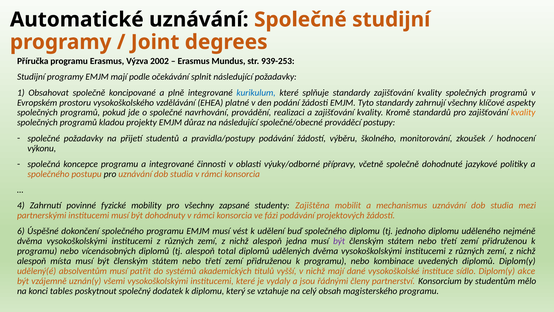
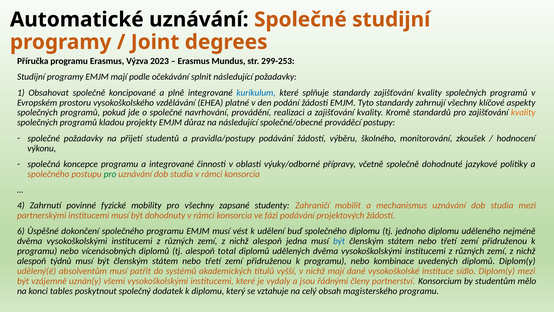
2002: 2002 -> 2023 (160, 61)
939-253: 939-253 -> 299-253 (278, 61)
pro colour: black -> green (110, 174)
Zajištěna: Zajištěna -> Zahraničí (312, 205)
být colour: purple -> blue (339, 241)
místa: místa -> týdnů (61, 261)
Diplom(y akce: akce -> mezi (526, 271)
